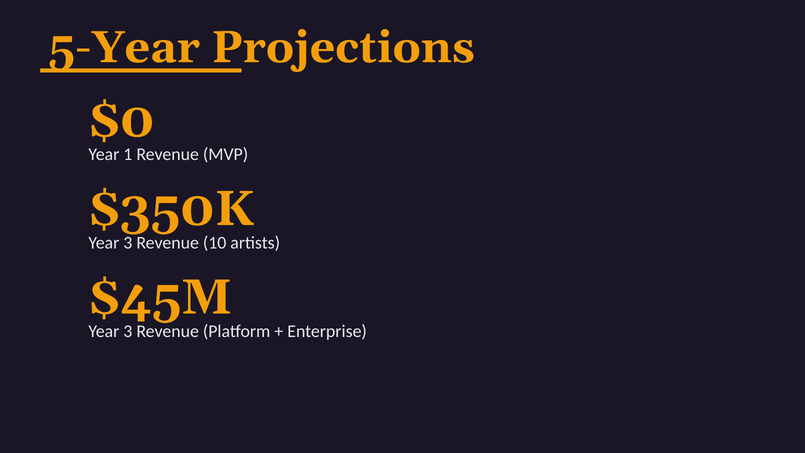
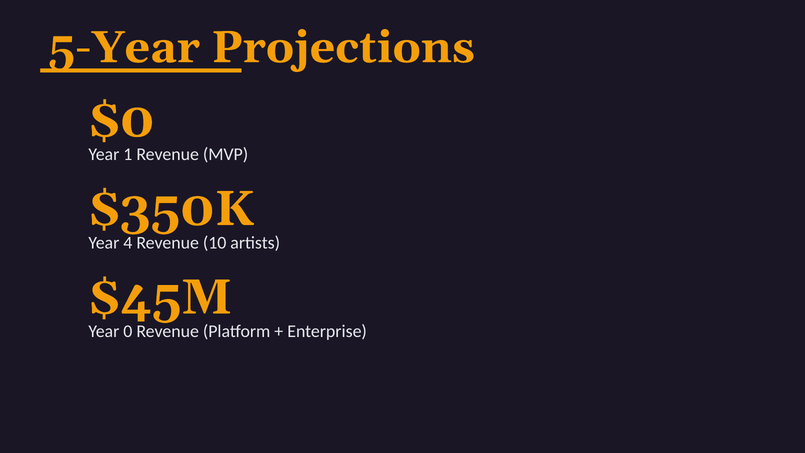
3: 3 -> 4 (128, 243)
3: 3 -> 0 (128, 331)
